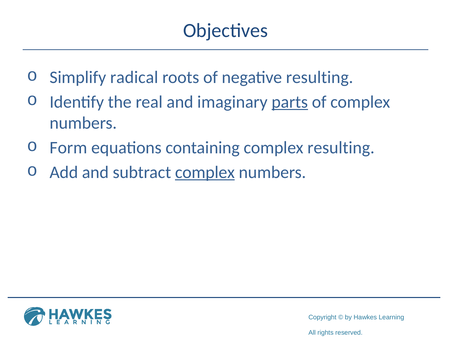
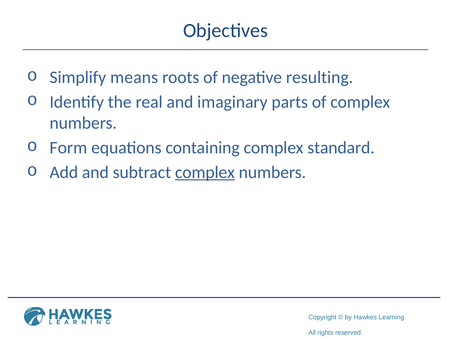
radical: radical -> means (134, 77)
parts underline: present -> none (290, 102)
complex resulting: resulting -> standard (341, 147)
